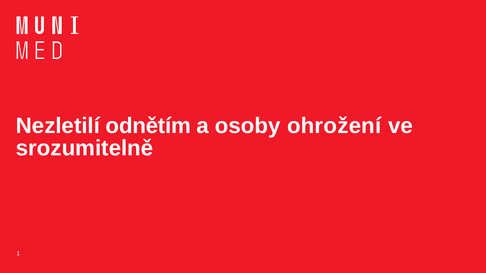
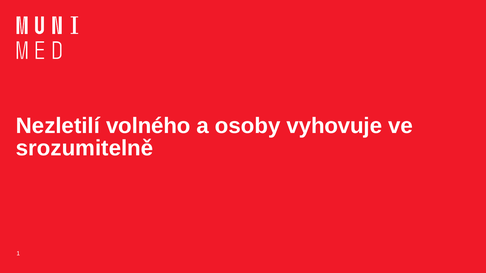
odnětím: odnětím -> volného (148, 126)
ohrožení: ohrožení -> vyhovuje (334, 126)
